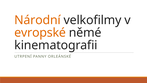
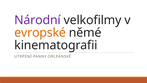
Národní colour: orange -> purple (37, 20)
